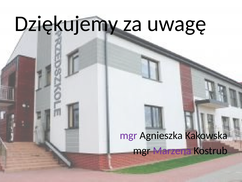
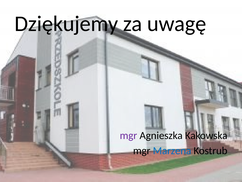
Marzena colour: purple -> blue (172, 150)
